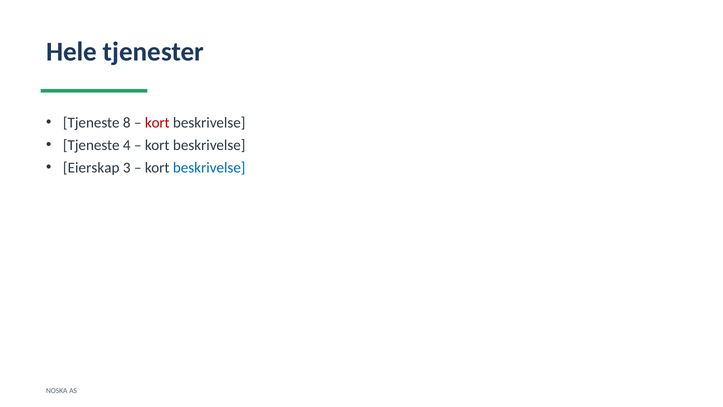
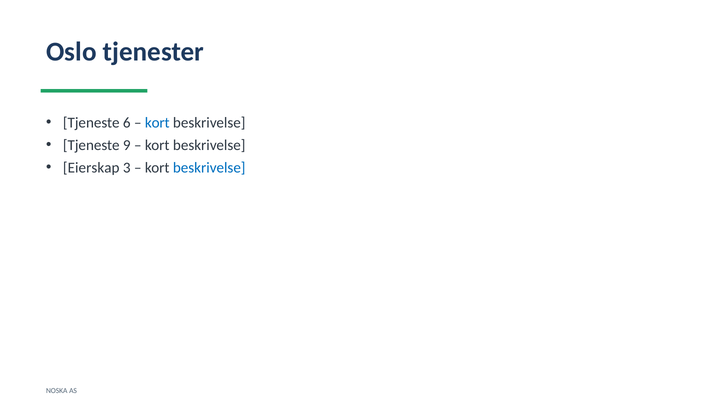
Hele: Hele -> Oslo (71, 52)
8: 8 -> 6 (127, 122)
kort colour: red -> blue (157, 122)
4: 4 -> 9 (127, 145)
